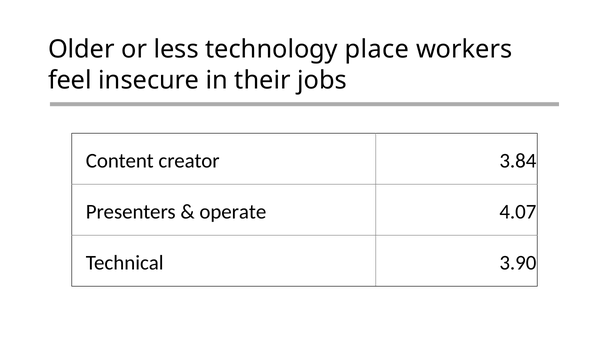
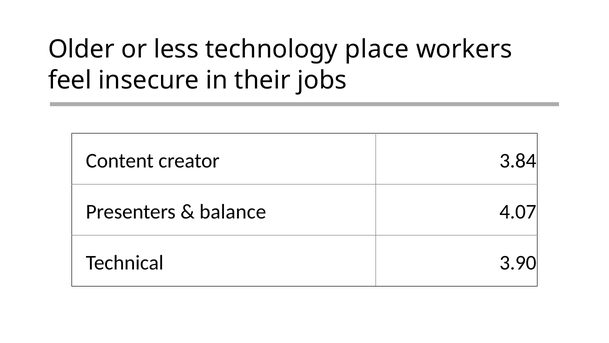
operate: operate -> balance (233, 212)
